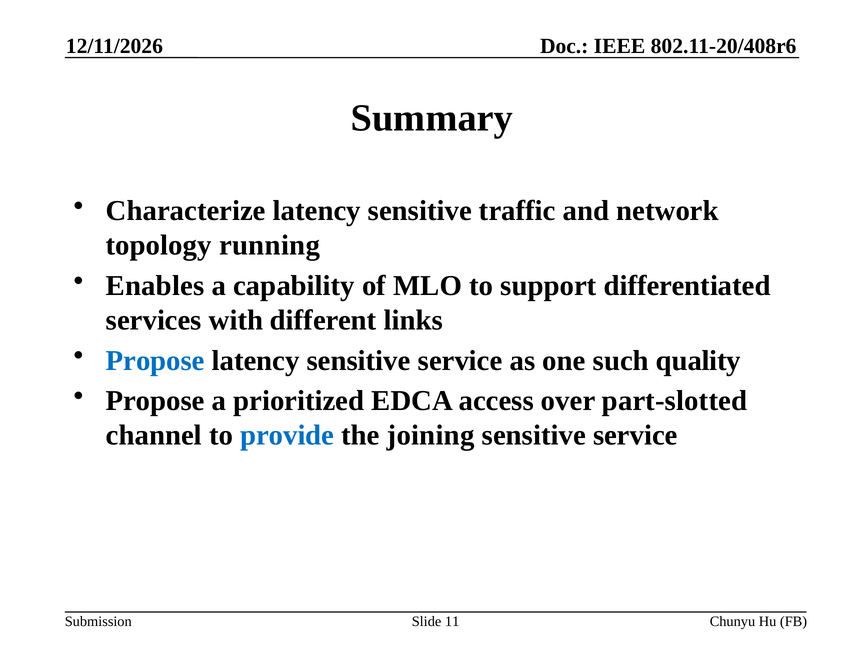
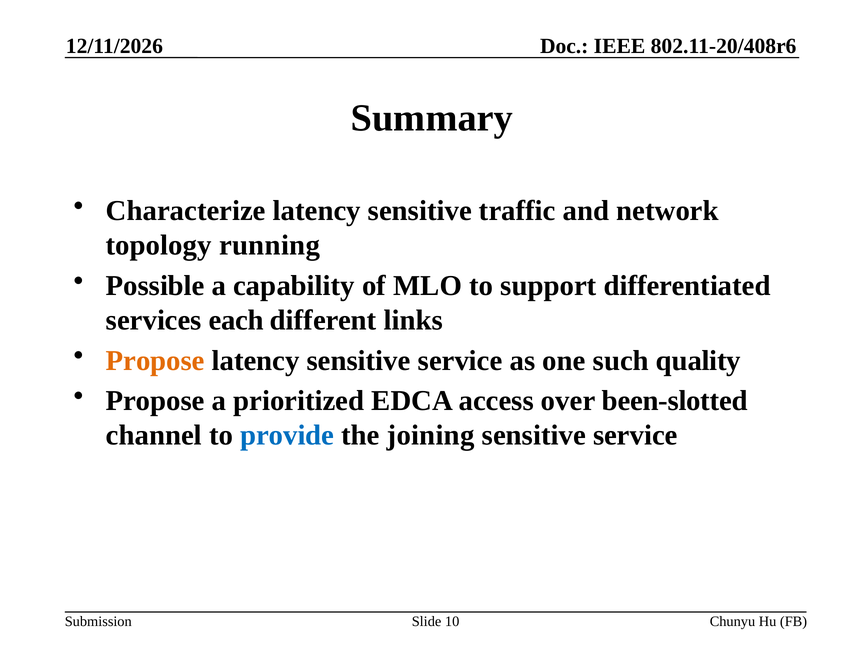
Enables: Enables -> Possible (155, 286)
with: with -> each (236, 320)
Propose colour: blue -> orange (155, 361)
part-slotted: part-slotted -> been-slotted (675, 401)
11: 11 -> 10 (452, 621)
